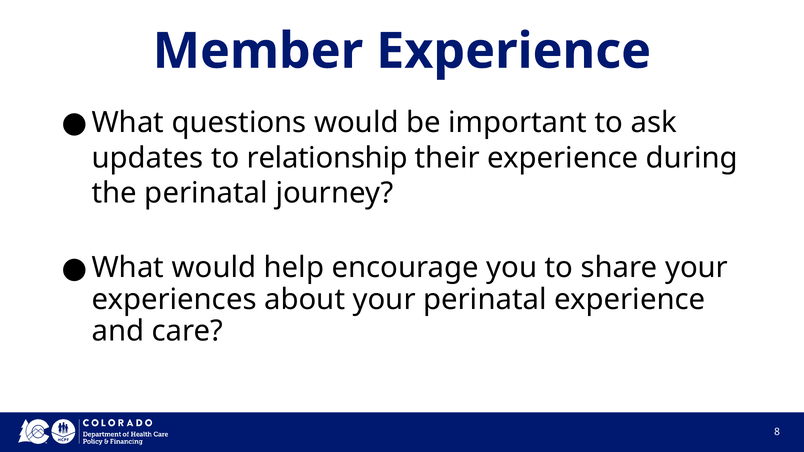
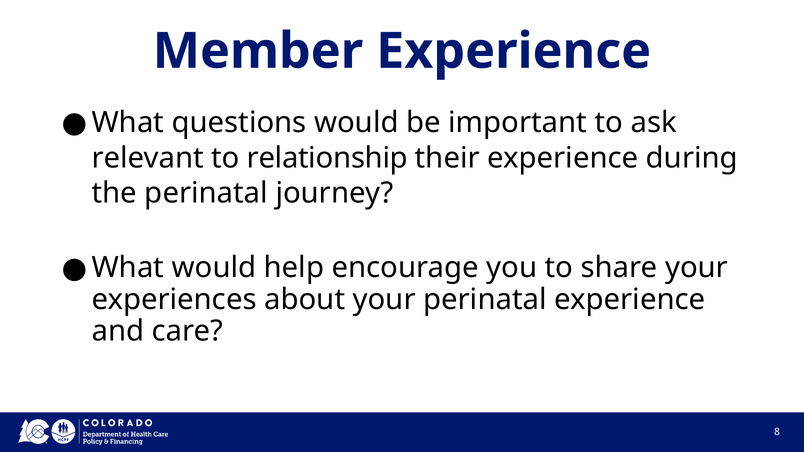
updates: updates -> relevant (148, 158)
